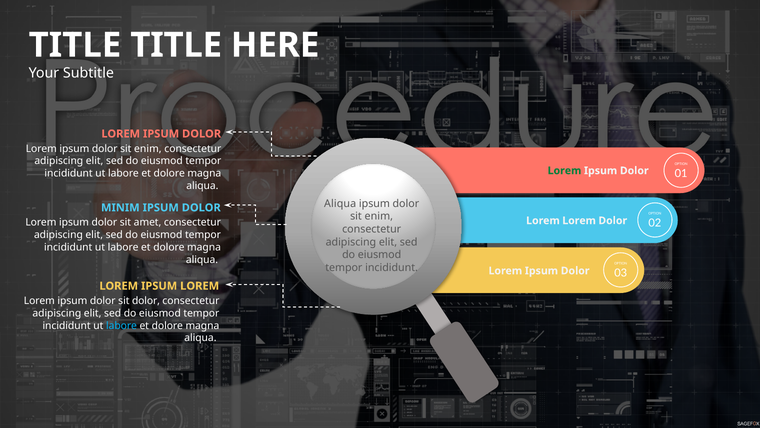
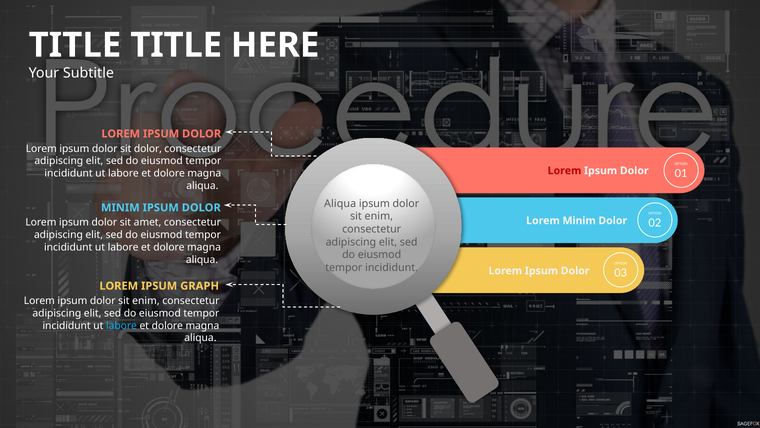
enim: enim -> dolor (148, 149)
Lorem colour: green -> red (565, 171)
Lorem: Lorem -> Minim (579, 220)
IPSUM LOREM: LOREM -> GRAPH (200, 286)
dolor: dolor -> enim (146, 301)
